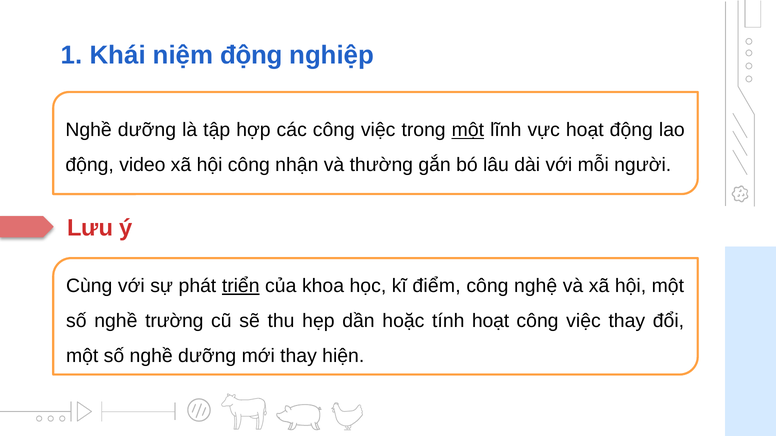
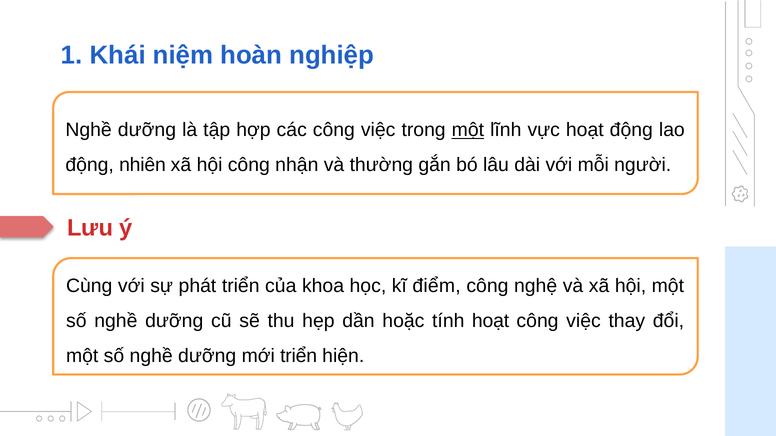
niệm động: động -> hoàn (251, 55)
video: video -> nhiên (142, 165)
triển underline: present -> none (241, 286)
trường: trường -> dưỡng (174, 321)
mới thay: thay -> triển (299, 356)
